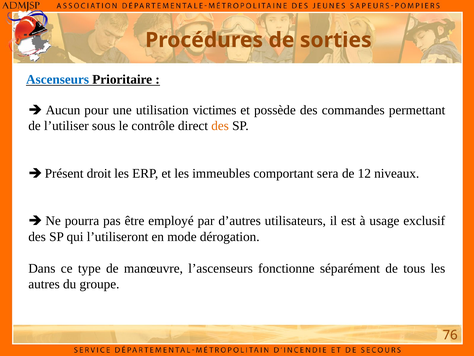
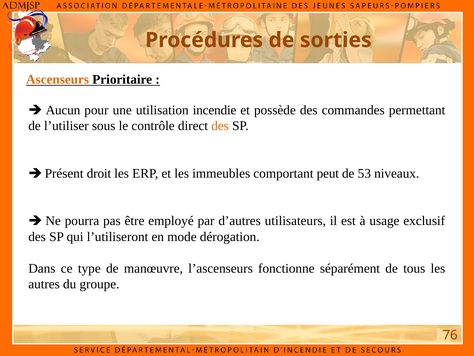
Ascenseurs colour: blue -> orange (58, 79)
victimes: victimes -> incendie (215, 110)
sera: sera -> peut (328, 173)
12: 12 -> 53 (364, 173)
